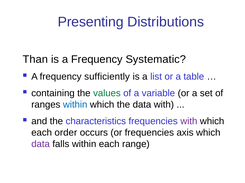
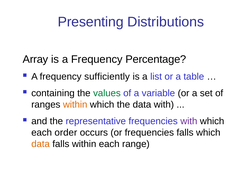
Than: Than -> Array (35, 59)
Systematic: Systematic -> Percentage (156, 59)
within colour: blue -> orange (75, 105)
characteristics: characteristics -> representative (96, 122)
frequencies axis: axis -> falls (185, 133)
data colour: purple -> orange (41, 145)
